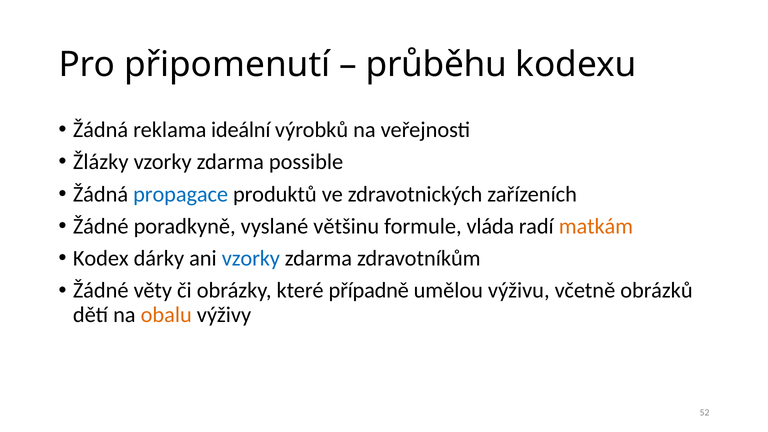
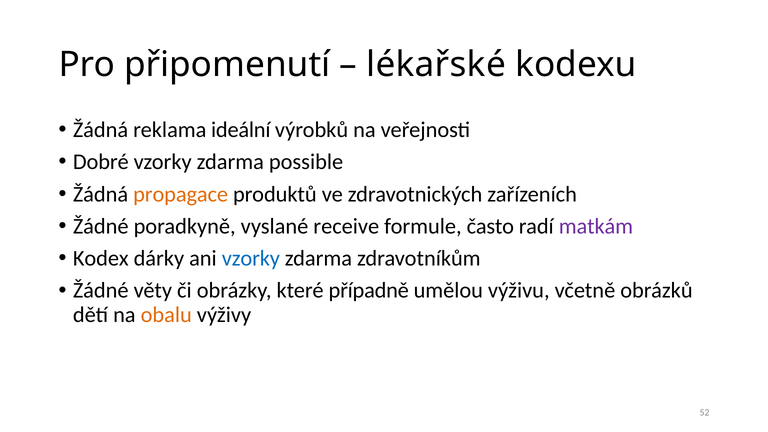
průběhu: průběhu -> lékařské (436, 65)
Žlázky: Žlázky -> Dobré (101, 162)
propagace colour: blue -> orange (181, 194)
většinu: většinu -> receive (346, 226)
vláda: vláda -> často (490, 226)
matkám colour: orange -> purple (596, 226)
